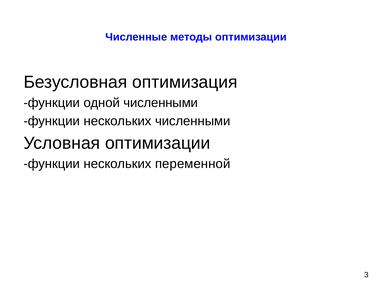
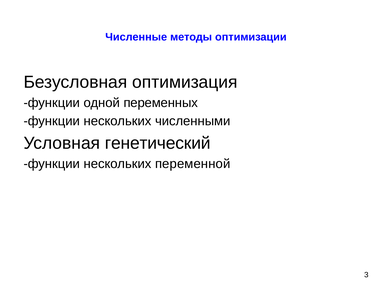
одной численными: численными -> переменных (161, 103)
Условная оптимизации: оптимизации -> генетический (158, 143)
